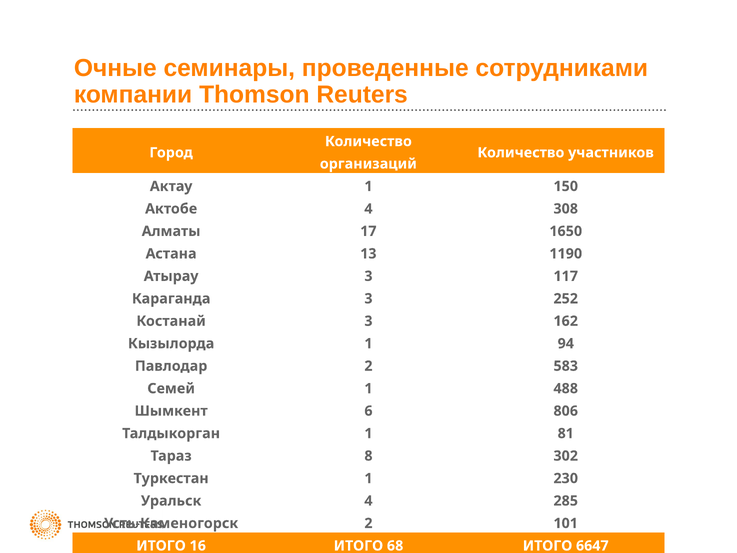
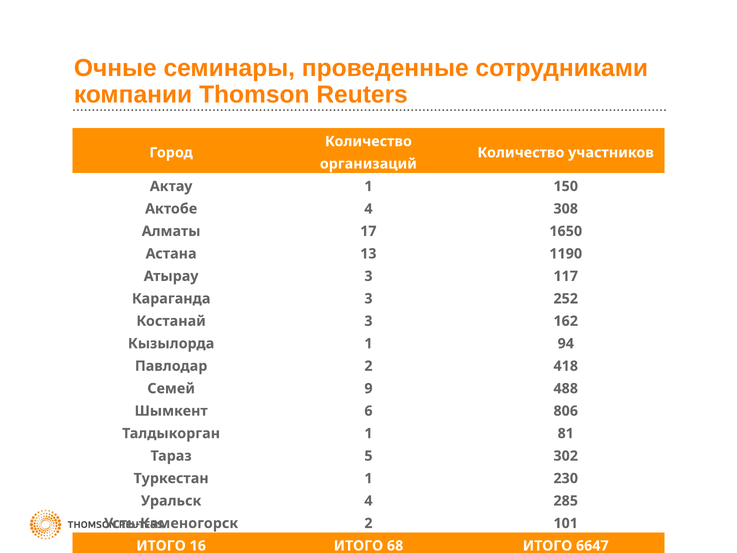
583: 583 -> 418 (566, 366)
Семей 1: 1 -> 9 (368, 388)
8: 8 -> 5 (368, 456)
